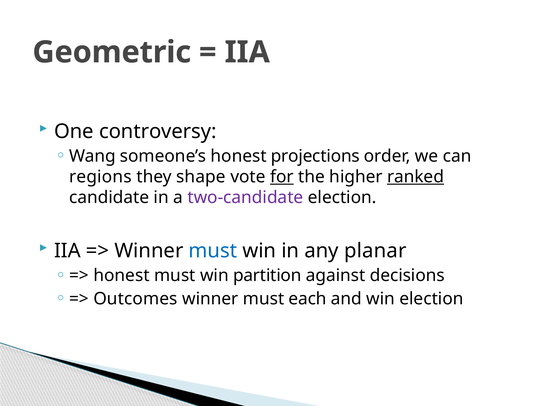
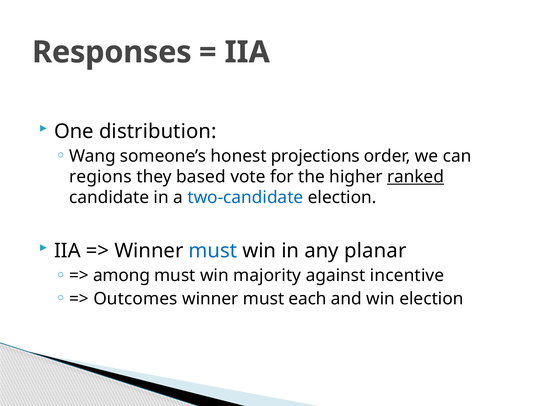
Geometric: Geometric -> Responses (112, 52)
controversy: controversy -> distribution (158, 131)
shape: shape -> based (201, 177)
for underline: present -> none (282, 177)
two-candidate colour: purple -> blue (245, 197)
honest: honest -> among (122, 275)
partition: partition -> majority (267, 275)
decisions: decisions -> incentive (407, 275)
